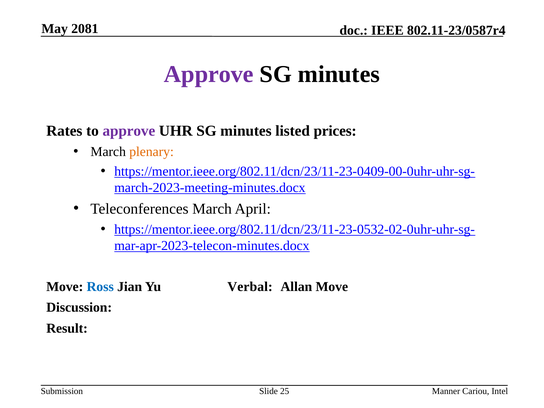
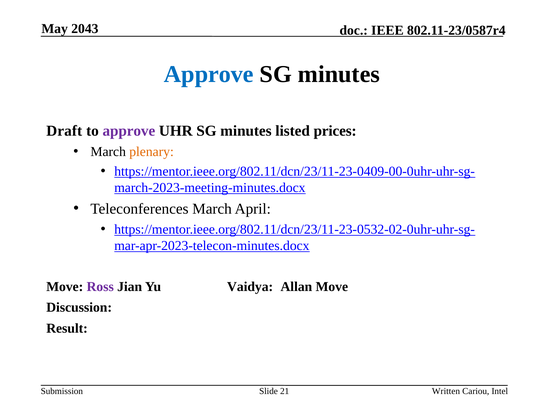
2081: 2081 -> 2043 (85, 29)
Approve colour: purple -> blue (209, 74)
Rates: Rates -> Draft (64, 131)
Ross colour: blue -> purple (100, 287)
Verbal: Verbal -> Vaidya (250, 287)
25: 25 -> 21 (285, 391)
Manner: Manner -> Written (446, 391)
